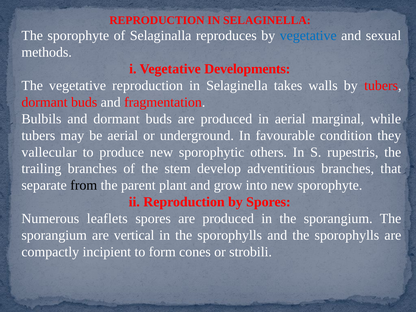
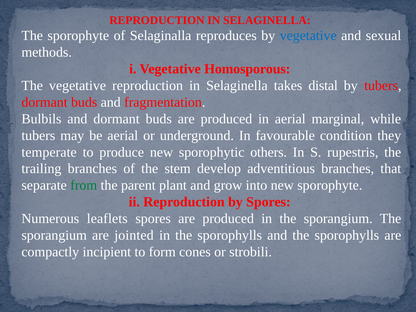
Developments: Developments -> Homosporous (247, 69)
walls: walls -> distal (323, 86)
vallecular: vallecular -> temperate (49, 152)
from colour: black -> green (84, 185)
vertical: vertical -> jointed (134, 235)
